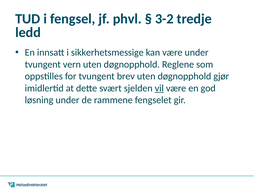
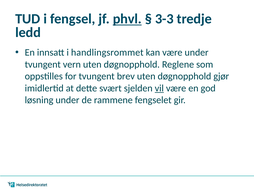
phvl underline: none -> present (127, 19)
3-2: 3-2 -> 3-3 (164, 19)
sikkerhetsmessige: sikkerhetsmessige -> handlingsrommet (107, 52)
